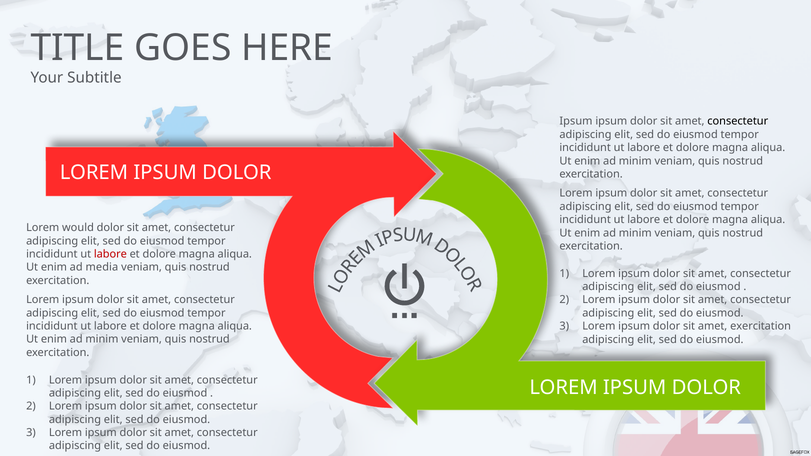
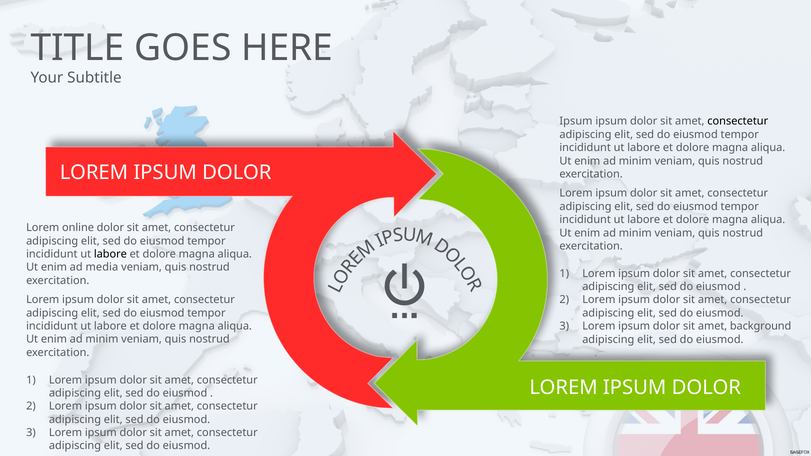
would: would -> online (78, 228)
labore colour: red -> black (110, 254)
amet exercitation: exercitation -> background (761, 326)
